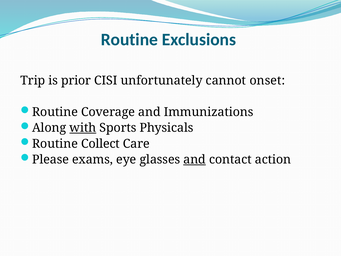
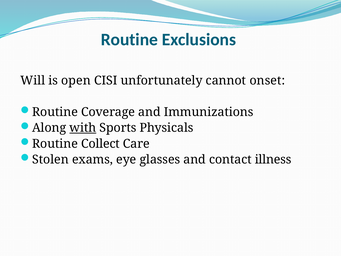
Trip: Trip -> Will (33, 80)
prior: prior -> open (76, 80)
Please: Please -> Stolen (50, 159)
and underline: present -> none (195, 159)
action: action -> illness (273, 159)
